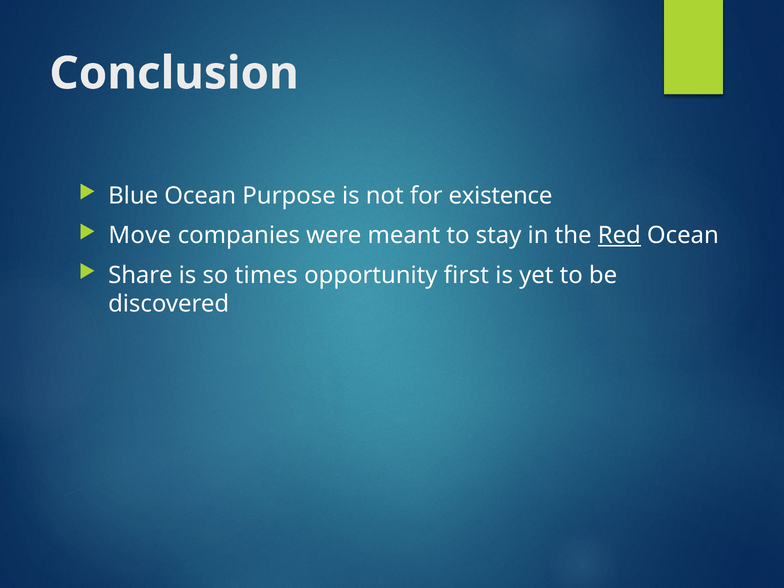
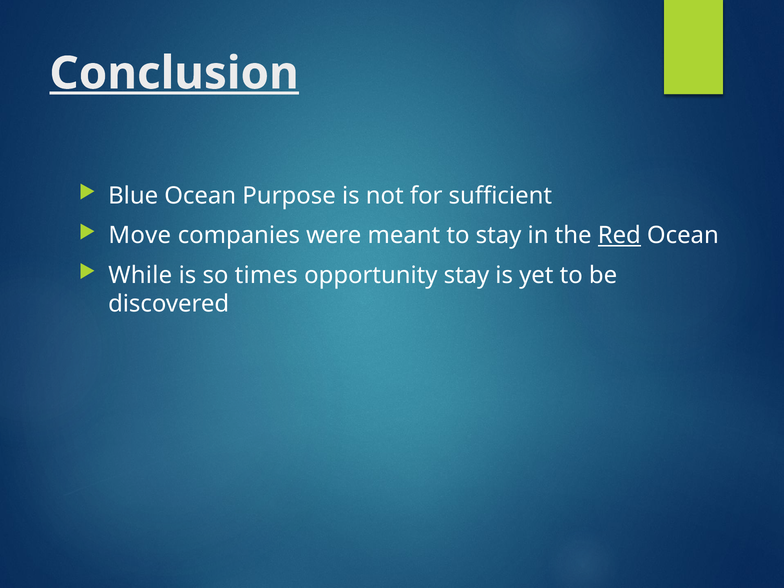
Conclusion underline: none -> present (174, 73)
existence: existence -> sufficient (500, 196)
Share: Share -> While (140, 275)
opportunity first: first -> stay (467, 275)
